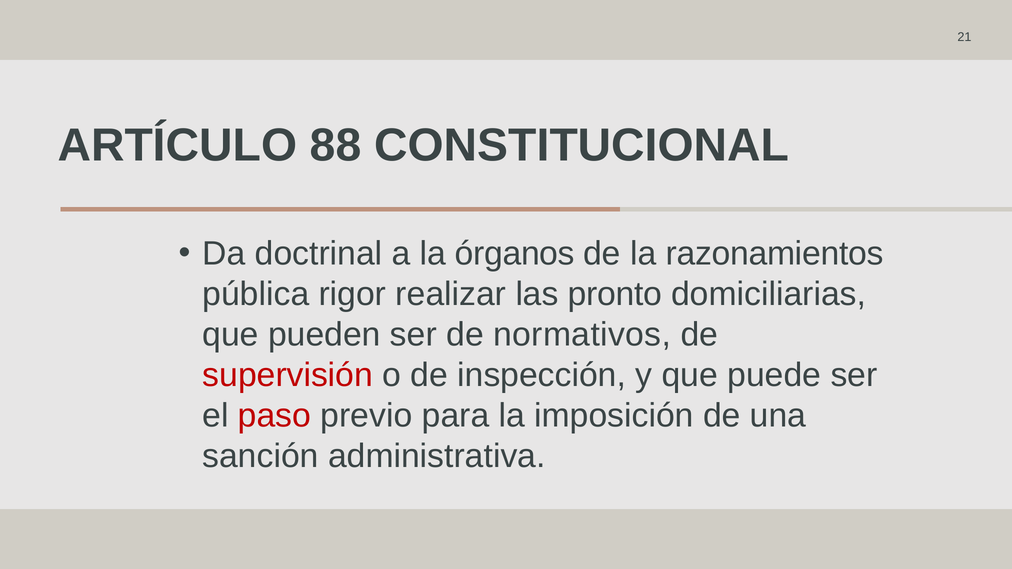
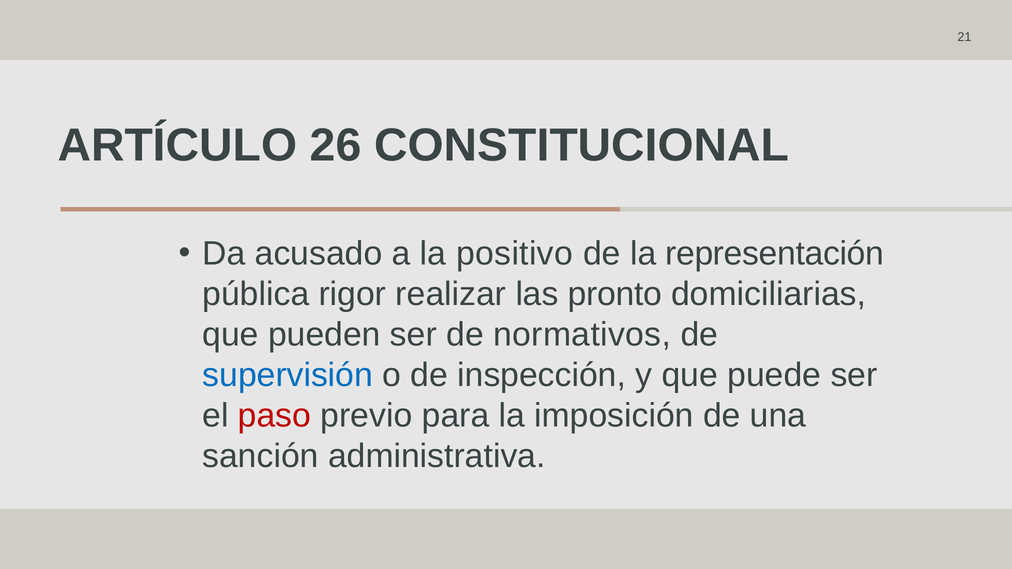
88: 88 -> 26 (336, 146)
doctrinal: doctrinal -> acusado (319, 254)
órganos: órganos -> positivo (514, 254)
razonamientos: razonamientos -> representación (775, 254)
supervisión colour: red -> blue (288, 375)
